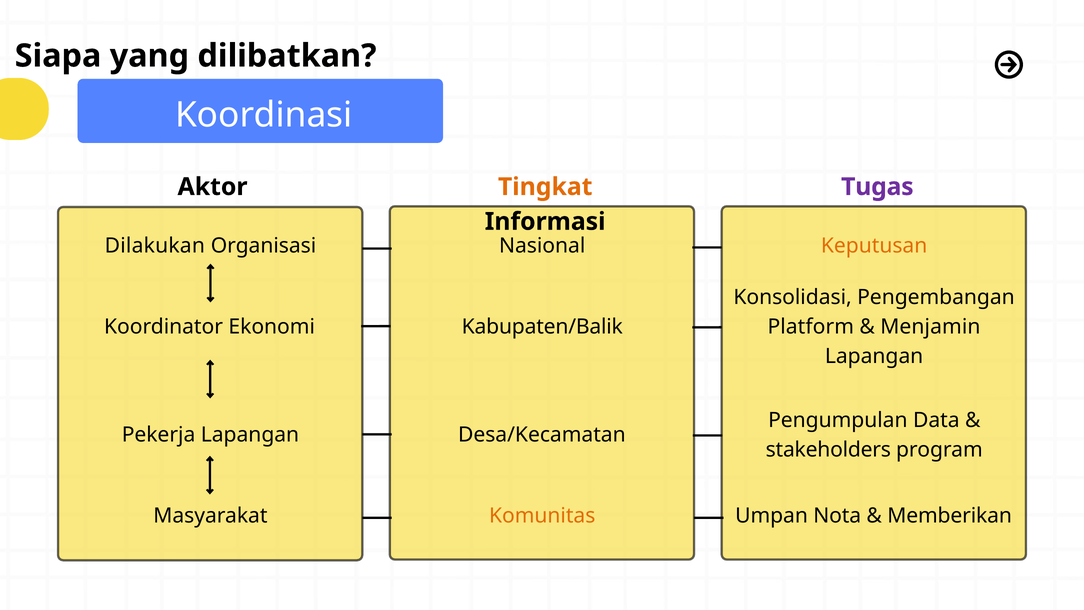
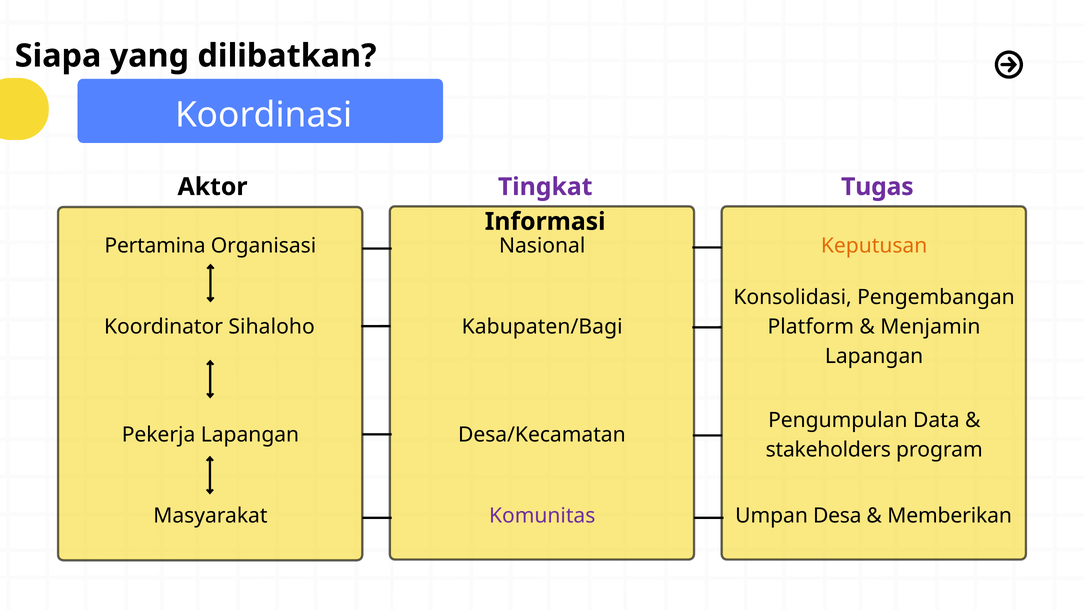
Tingkat colour: orange -> purple (545, 187)
Dilakukan: Dilakukan -> Pertamina (155, 246)
Ekonomi: Ekonomi -> Sihaloho (272, 327)
Kabupaten/Balik: Kabupaten/Balik -> Kabupaten/Bagi (542, 327)
Komunitas colour: orange -> purple (542, 515)
Nota: Nota -> Desa (837, 515)
